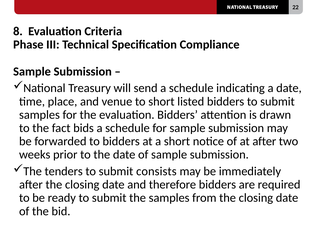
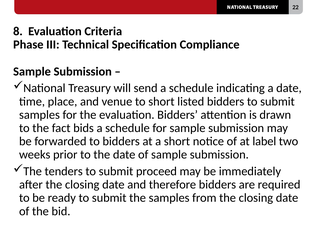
at after: after -> label (264, 141)
consists: consists -> proceed (156, 171)
